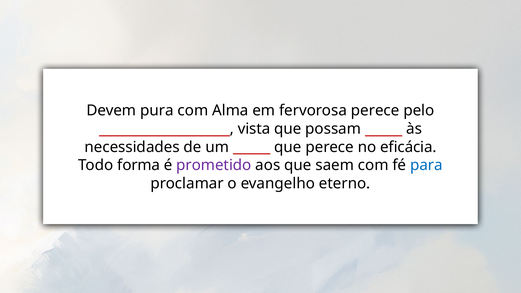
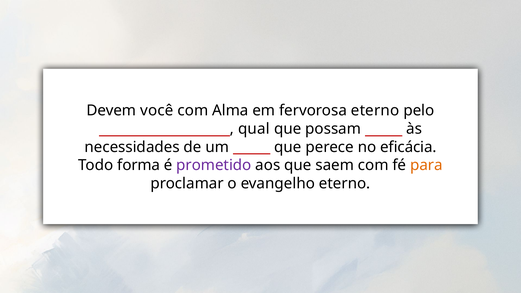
pura: pura -> você (157, 111)
fervorosa perece: perece -> eterno (375, 111)
vista: vista -> qual (254, 129)
para colour: blue -> orange (426, 165)
